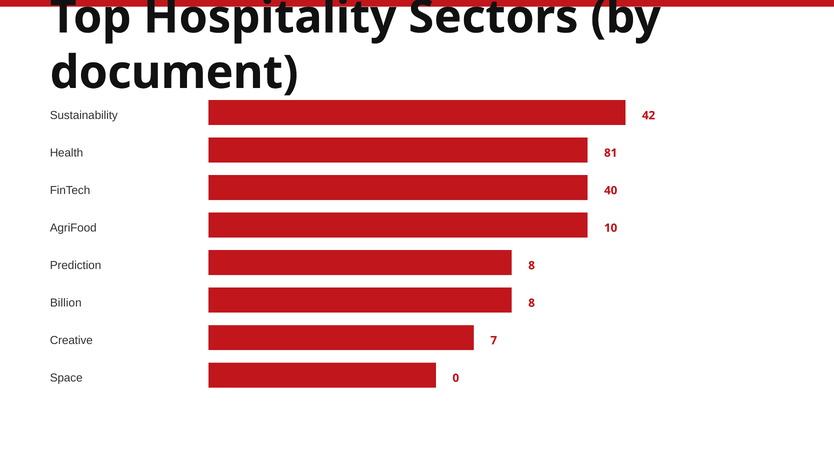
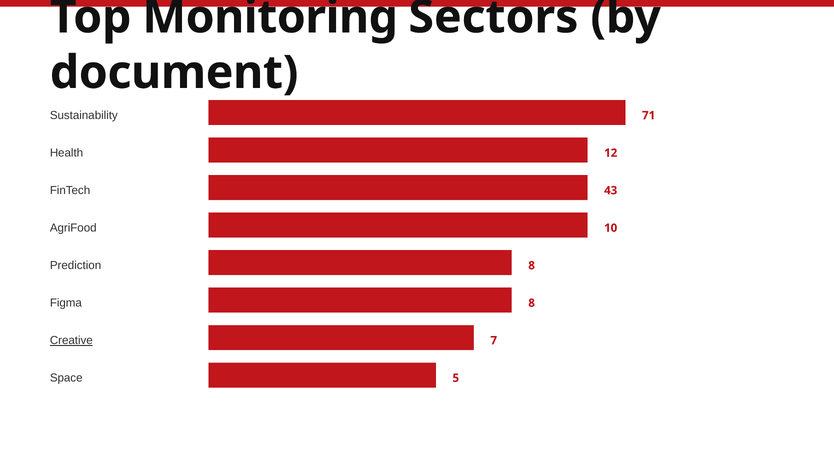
Hospitality: Hospitality -> Monitoring (270, 17)
42: 42 -> 71 (649, 115)
81: 81 -> 12 (611, 153)
40: 40 -> 43 (611, 191)
Billion: Billion -> Figma (66, 303)
Creative underline: none -> present (71, 341)
0: 0 -> 5 (456, 378)
